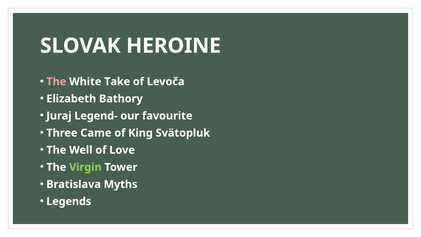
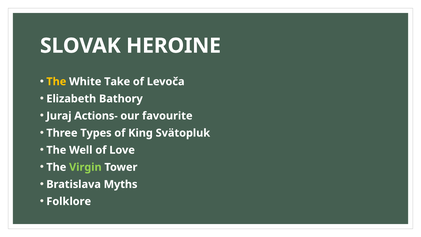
The colour: pink -> yellow (56, 82)
Legend-: Legend- -> Actions- (96, 116)
Came: Came -> Types (96, 133)
Legends: Legends -> Folklore (69, 201)
